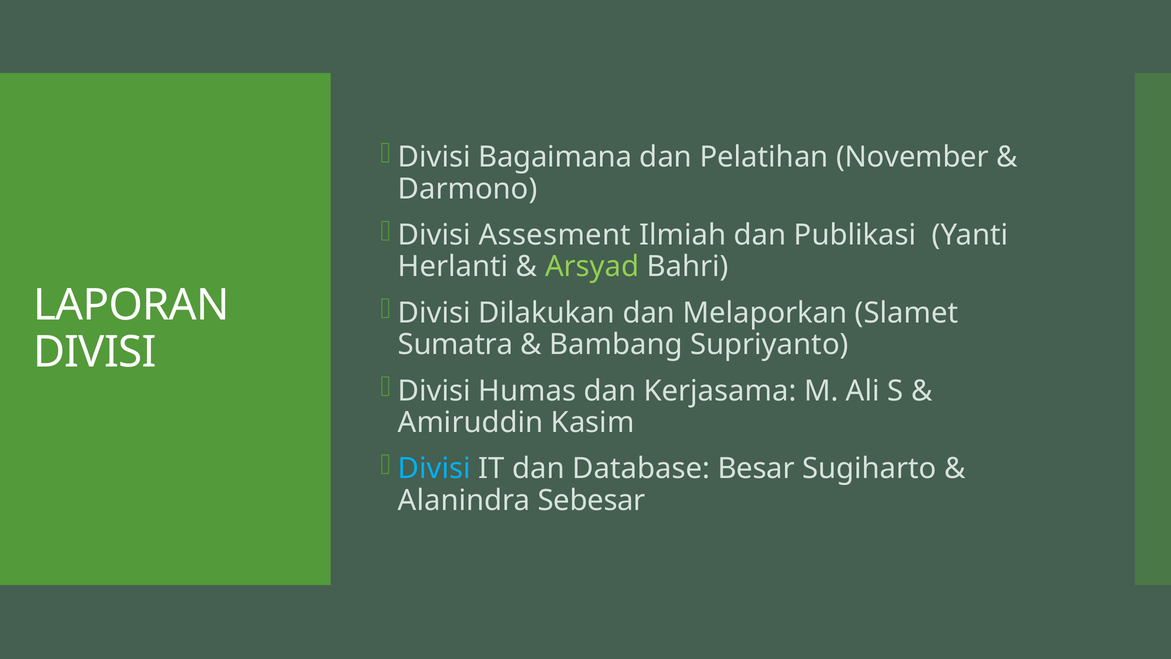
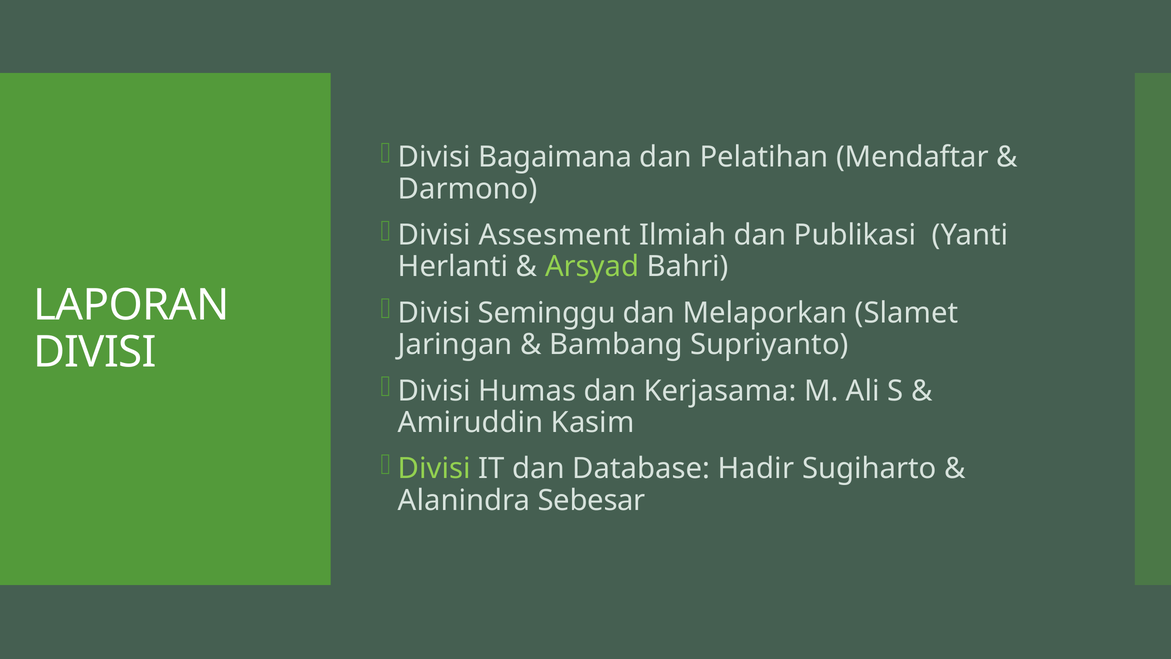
November: November -> Mendaftar (912, 157)
Dilakukan: Dilakukan -> Seminggu (547, 313)
Sumatra: Sumatra -> Jaringan (455, 345)
Divisi colour: light blue -> light green (434, 469)
Besar: Besar -> Hadir (756, 469)
